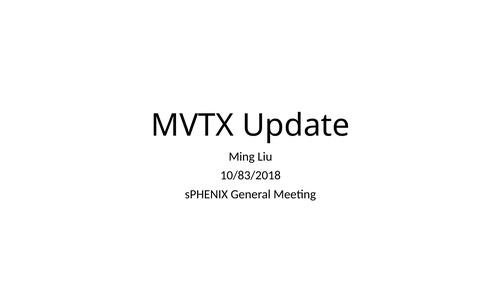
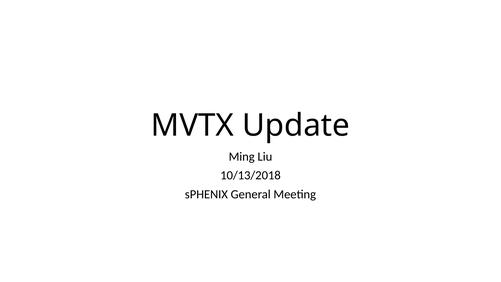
10/83/2018: 10/83/2018 -> 10/13/2018 (250, 175)
